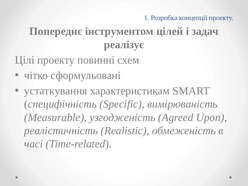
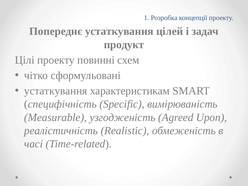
Попереднє інструментом: інструментом -> устаткування (119, 31)
реалізує: реалізує -> продукт (124, 45)
